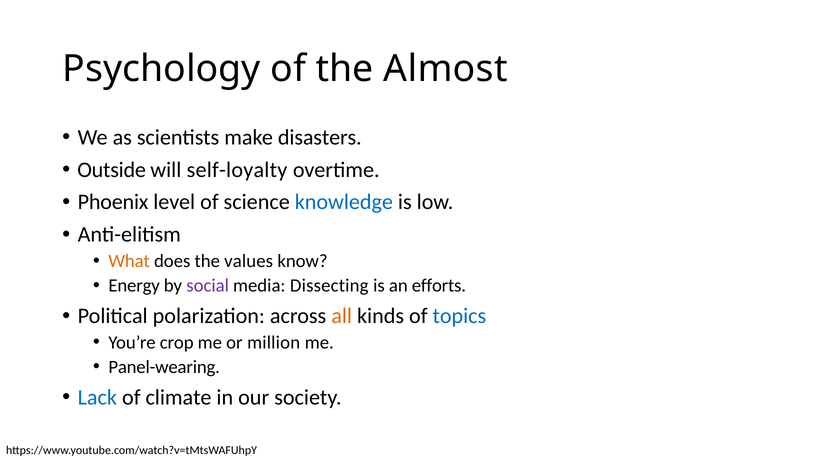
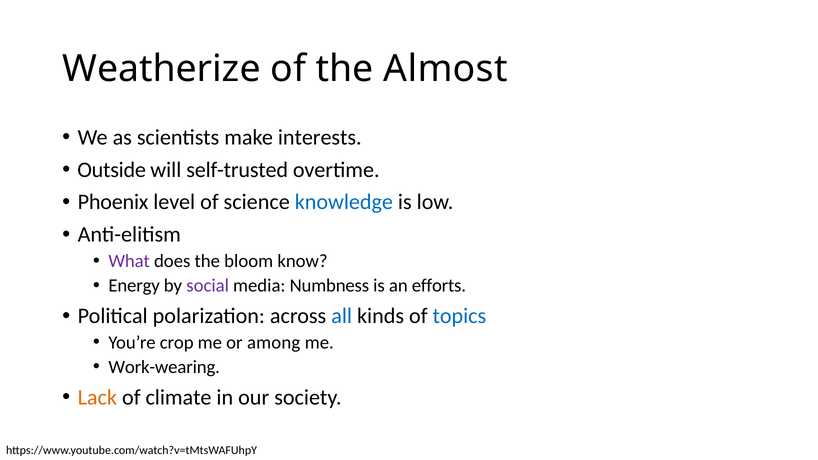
Psychology: Psychology -> Weatherize (162, 69)
disasters: disasters -> interests (320, 137)
self-loyalty: self-loyalty -> self-trusted (237, 170)
What colour: orange -> purple (129, 261)
values: values -> bloom (249, 261)
Dissecting: Dissecting -> Numbness (329, 286)
all colour: orange -> blue (342, 316)
million: million -> among (274, 342)
Panel-wearing: Panel-wearing -> Work-wearing (164, 367)
Lack colour: blue -> orange (97, 398)
